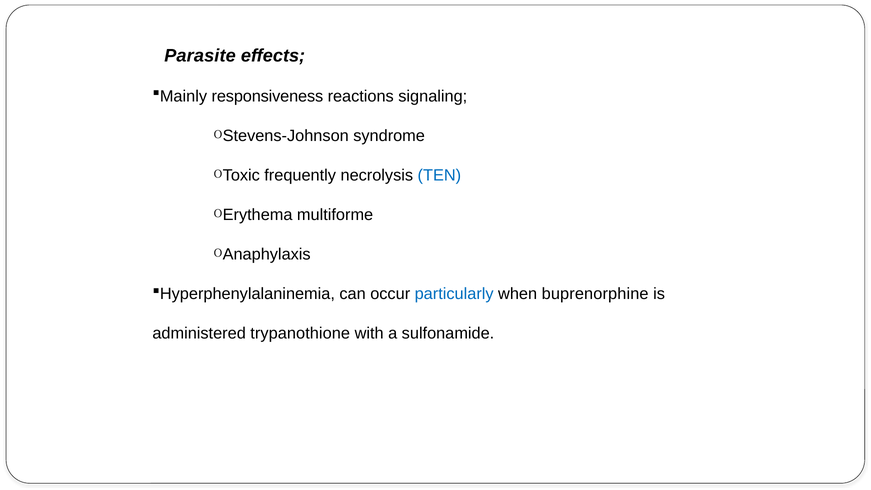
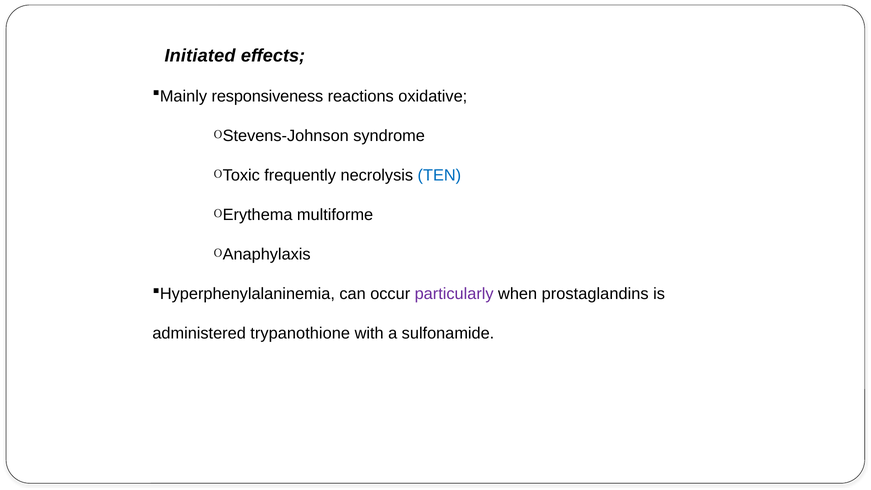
Parasite: Parasite -> Initiated (200, 56)
signaling: signaling -> oxidative (433, 96)
particularly colour: blue -> purple (454, 294)
buprenorphine: buprenorphine -> prostaglandins (595, 294)
